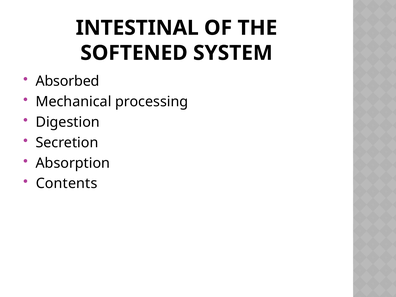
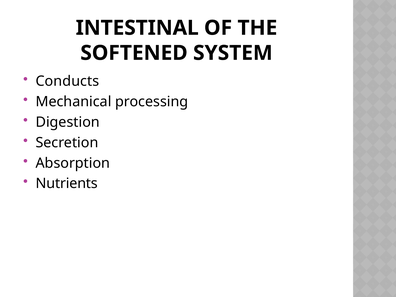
Absorbed: Absorbed -> Conducts (67, 81)
Contents: Contents -> Nutrients (67, 184)
